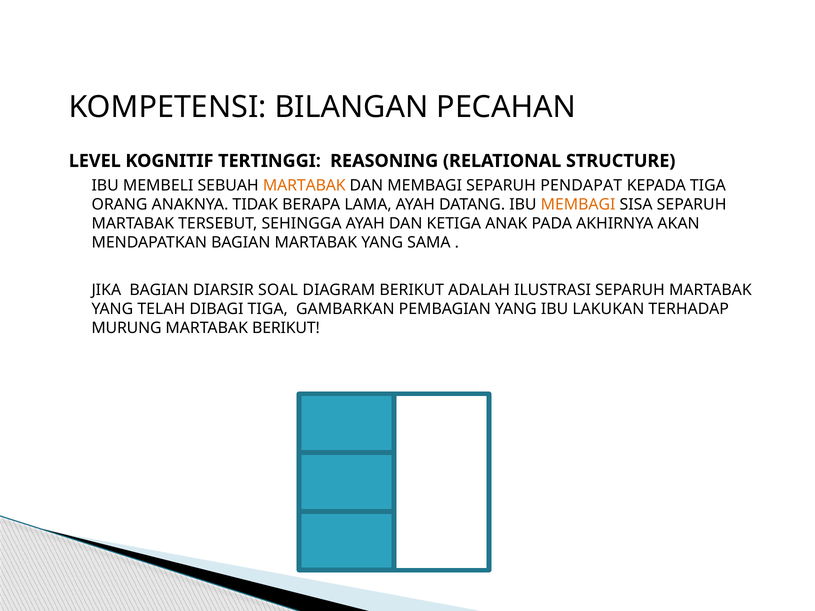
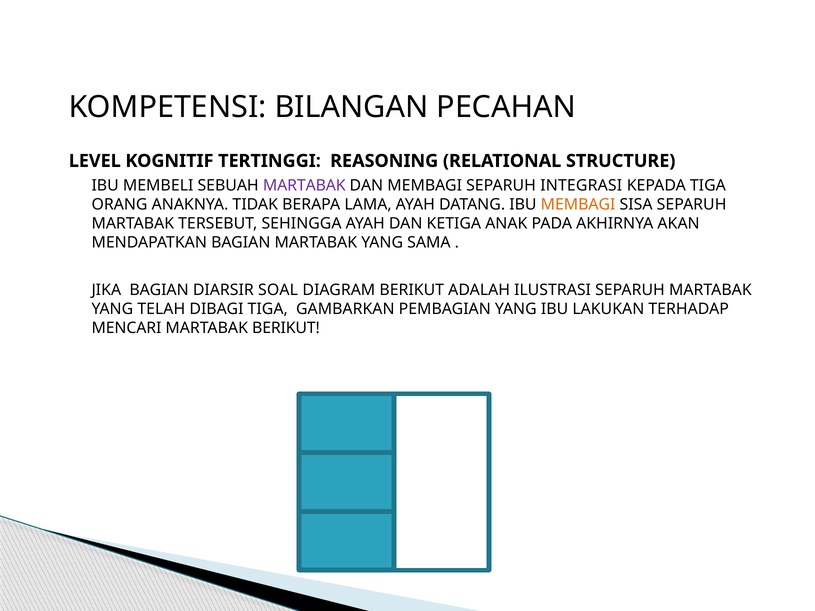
MARTABAK colour: orange -> purple (304, 186)
PENDAPAT: PENDAPAT -> INTEGRASI (581, 186)
MURUNG: MURUNG -> MENCARI (126, 328)
